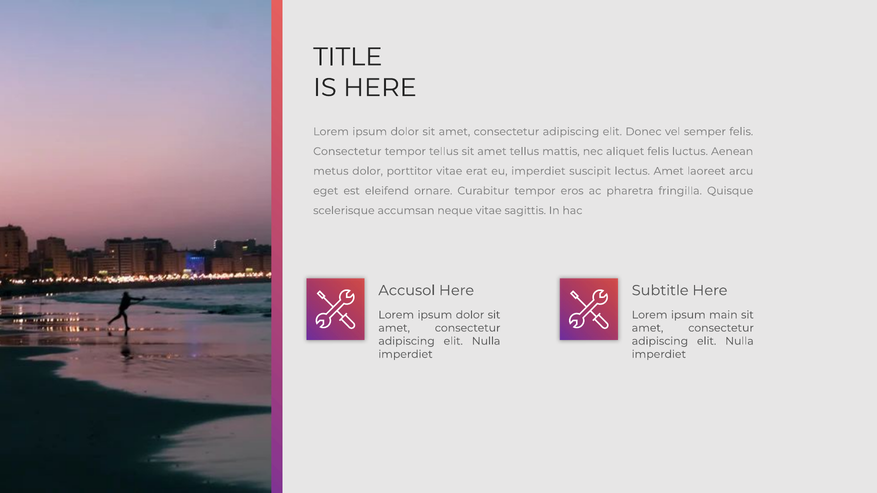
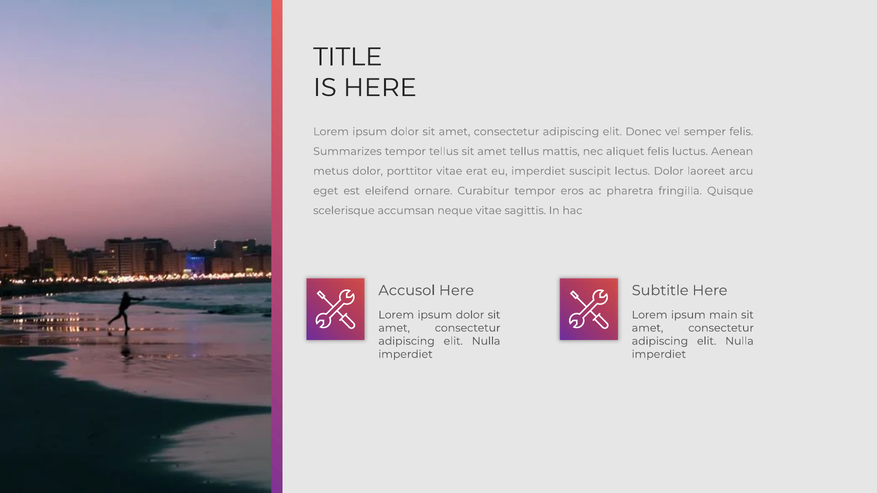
Consectetur: Consectetur -> Summarizes (347, 151)
lectus Amet: Amet -> Dolor (669, 171)
